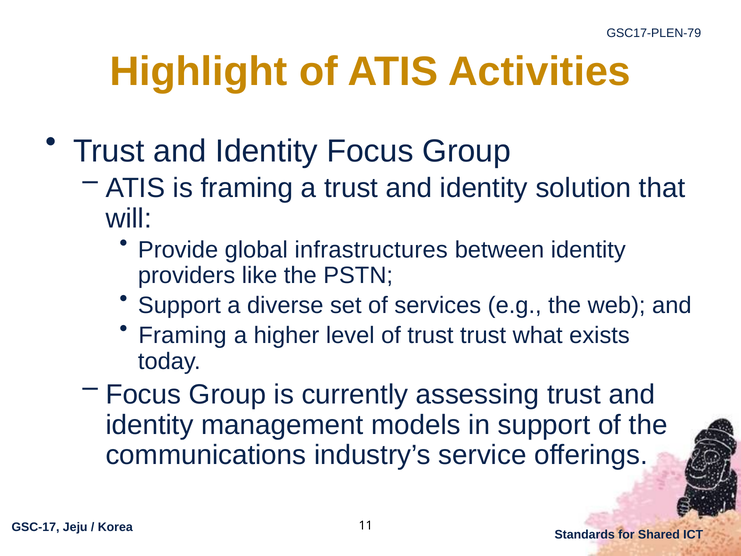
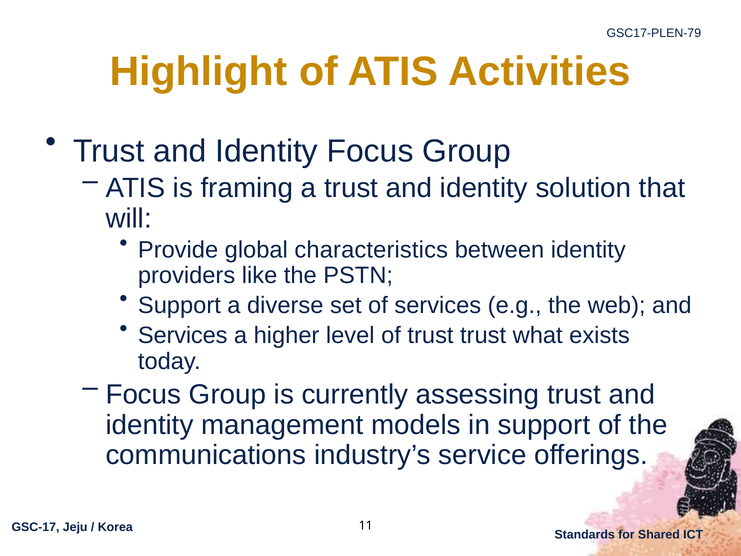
infrastructures: infrastructures -> characteristics (371, 250)
Framing: Framing -> Services (183, 336)
